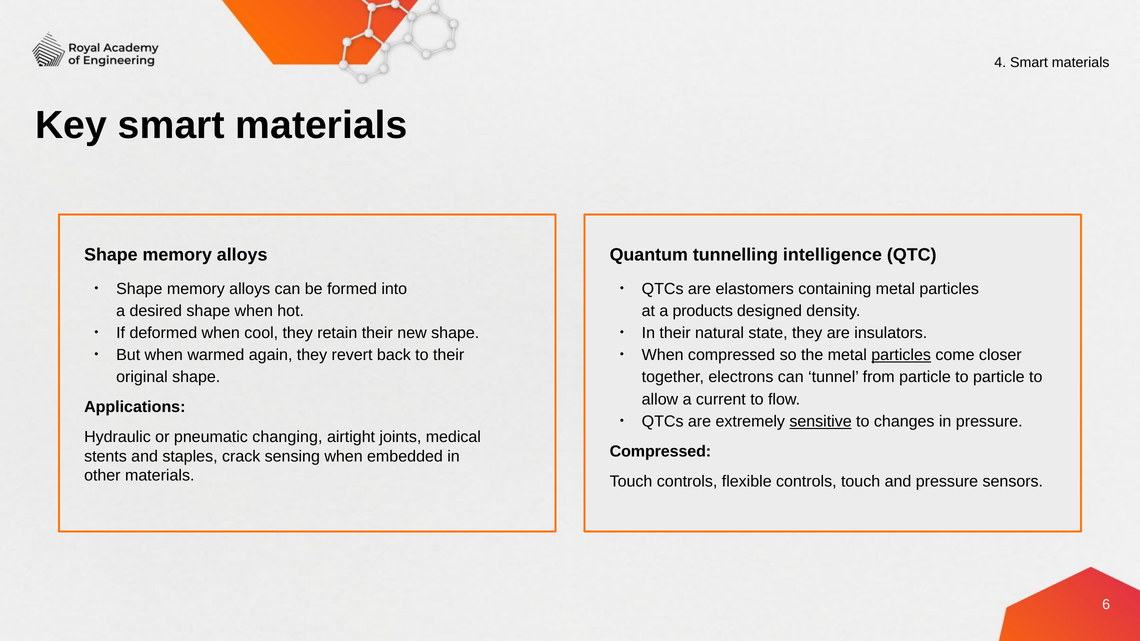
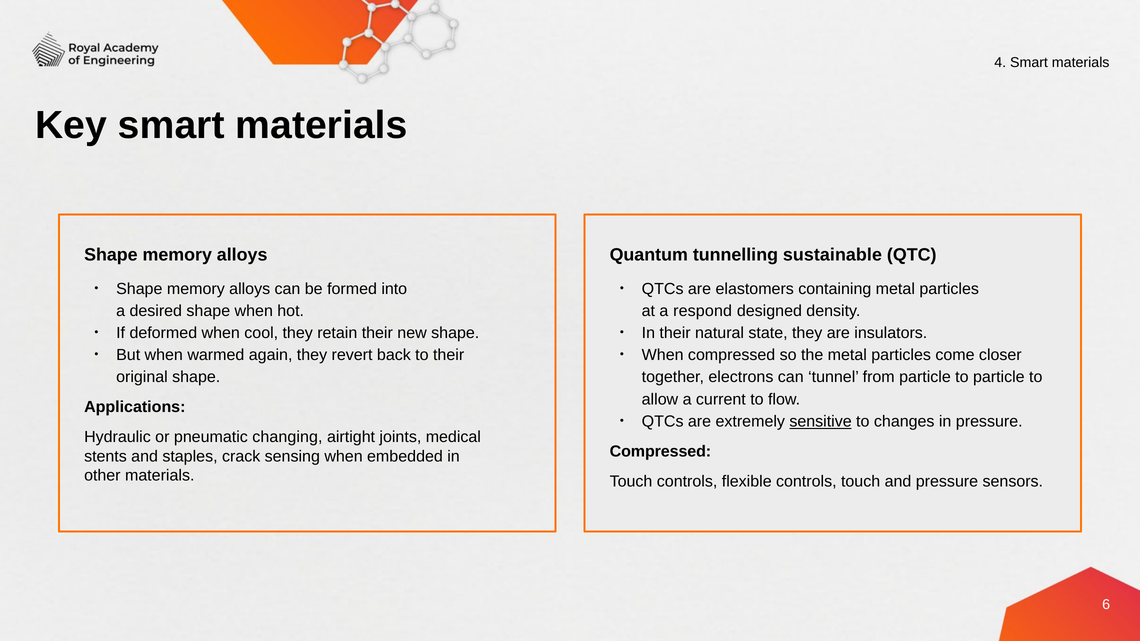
intelligence: intelligence -> sustainable (832, 255)
products: products -> respond (703, 311)
particles underline: present -> none (901, 355)
